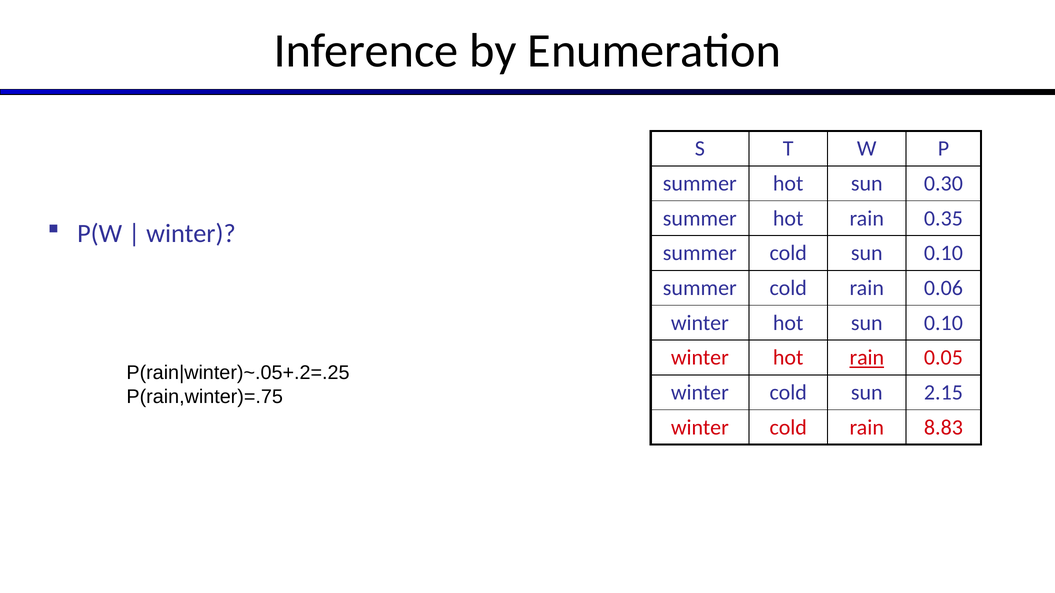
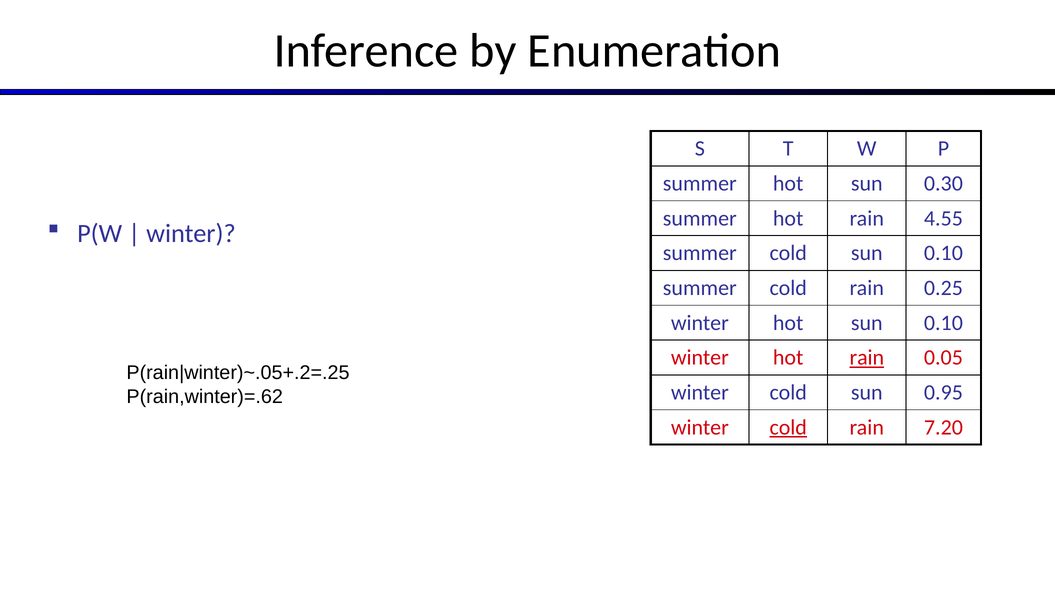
0.35: 0.35 -> 4.55 (943, 219)
0.06: 0.06 -> 0.25 (943, 288)
2.15: 2.15 -> 0.95 (943, 393)
P(rain,winter)=.75: P(rain,winter)=.75 -> P(rain,winter)=.62 (205, 397)
cold underline: none -> present (788, 428)
8.83: 8.83 -> 7.20 (943, 428)
